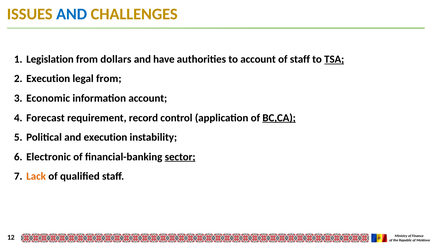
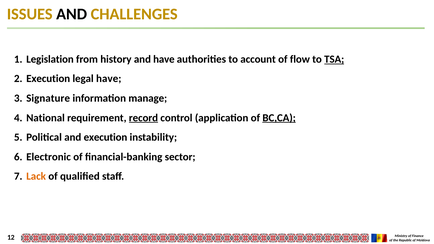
AND colour: blue -> black (72, 14)
dollars: dollars -> history (116, 59)
of staff: staff -> flow (300, 59)
legal from: from -> have (109, 79)
Economic: Economic -> Signature (48, 98)
information account: account -> manage (148, 98)
Forecast: Forecast -> National (46, 118)
record underline: none -> present (143, 118)
sector underline: present -> none (180, 157)
